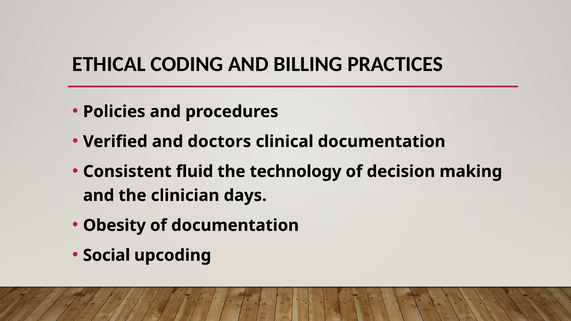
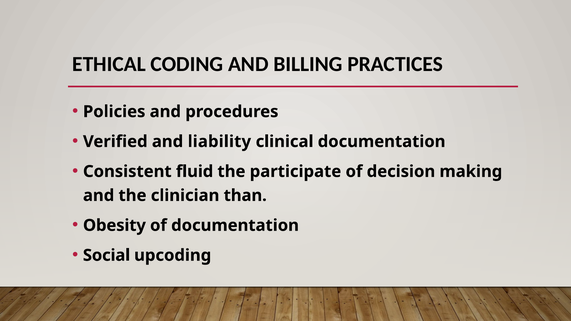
doctors: doctors -> liability (219, 142)
technology: technology -> participate (295, 172)
days: days -> than (245, 196)
